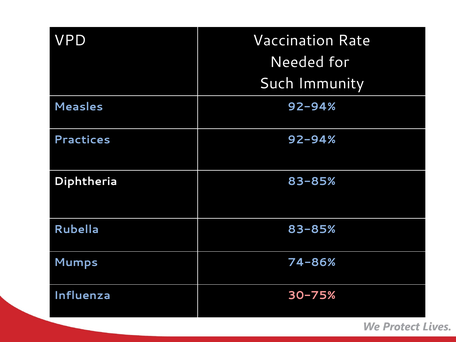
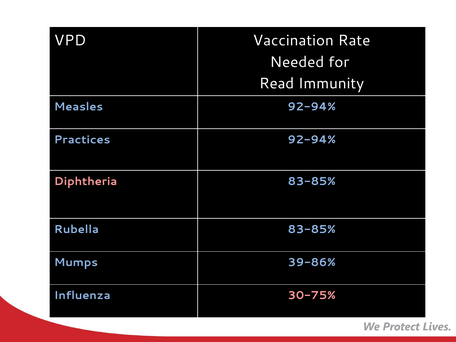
Such: Such -> Read (277, 84)
Diphtheria colour: white -> pink (86, 181)
74-86%: 74-86% -> 39-86% (312, 262)
